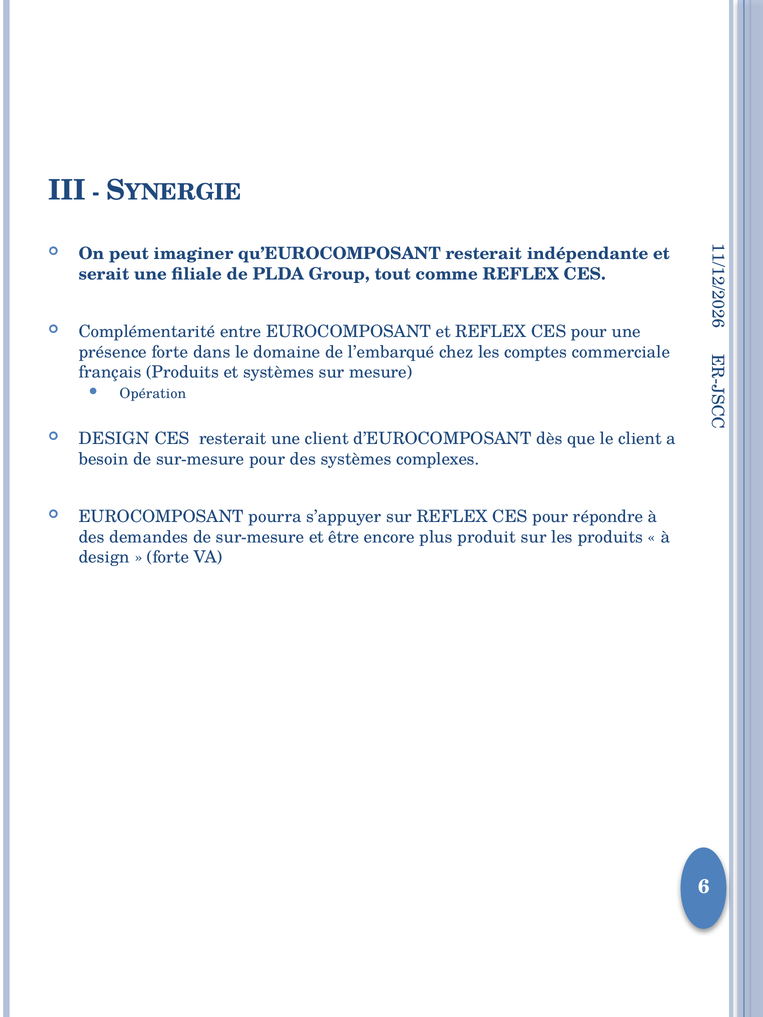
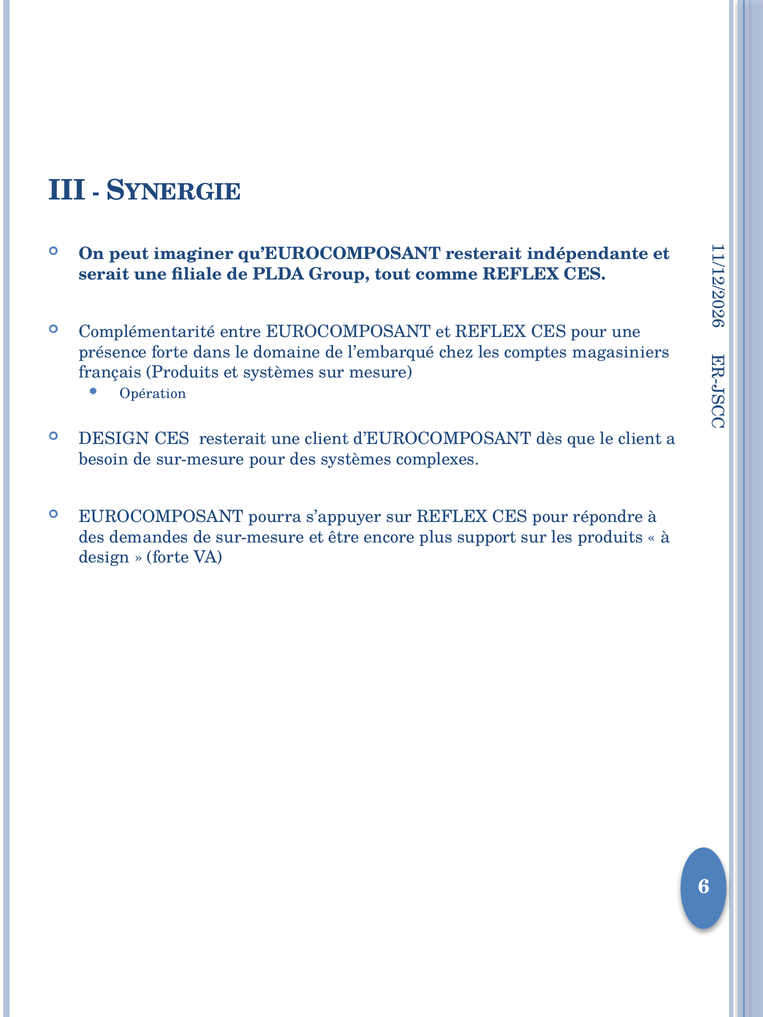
commerciale: commerciale -> magasiniers (621, 352)
produit: produit -> support (487, 537)
